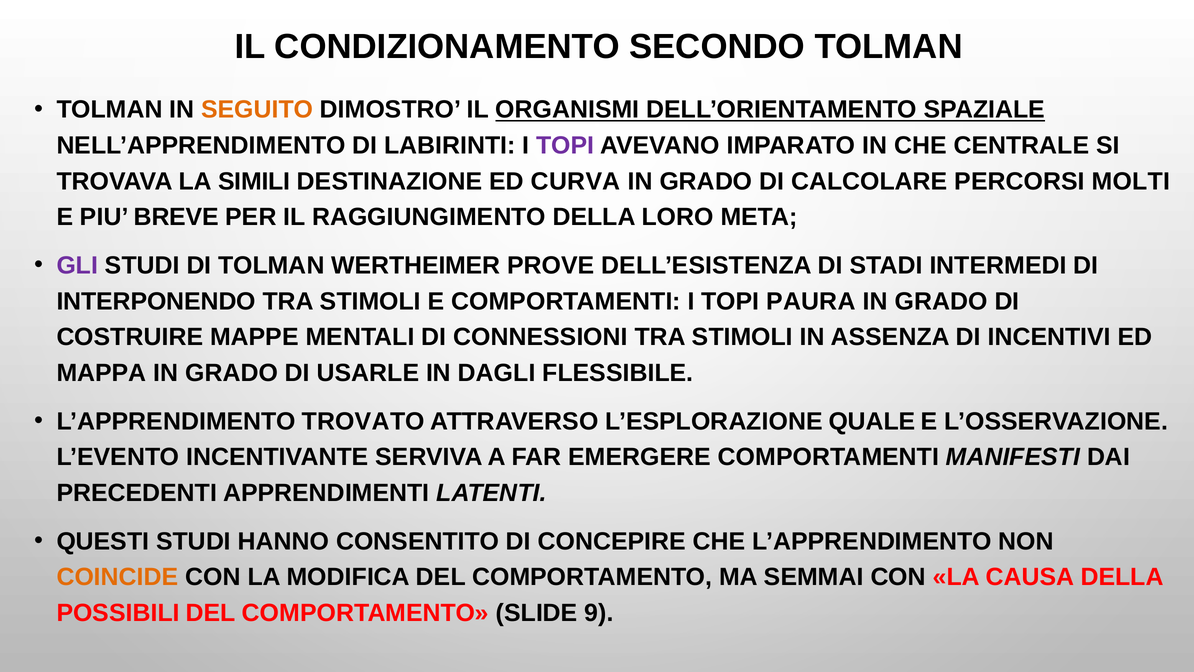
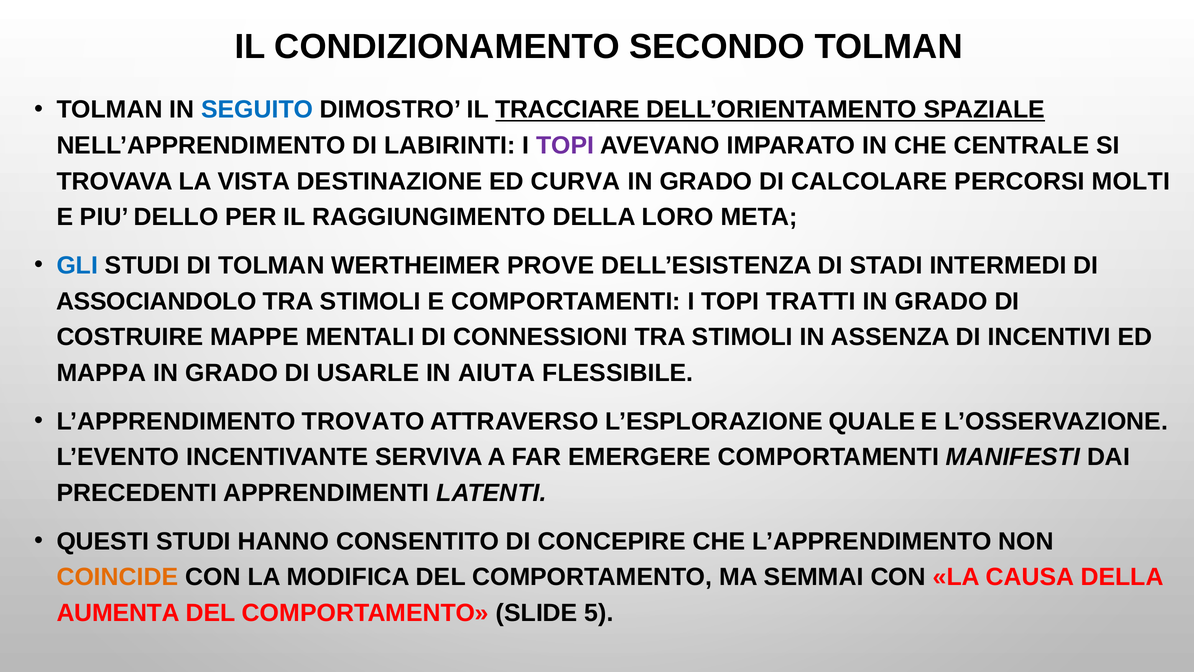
SEGUITO colour: orange -> blue (257, 110)
ORGANISMI: ORGANISMI -> TRACCIARE (568, 110)
SIMILI: SIMILI -> VISTA (254, 181)
BREVE: BREVE -> DELLO (176, 217)
GLI colour: purple -> blue (77, 265)
INTERPONENDO: INTERPONENDO -> ASSOCIANDOLO (156, 301)
PAURA: PAURA -> TRATTI (811, 301)
DAGLI: DAGLI -> AIUTA (497, 373)
POSSIBILI: POSSIBILI -> AUMENTA (118, 613)
9: 9 -> 5 (599, 613)
